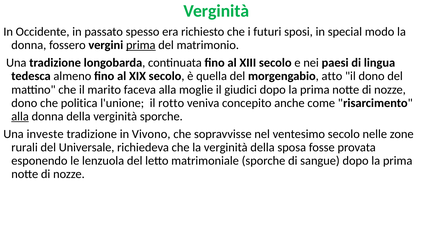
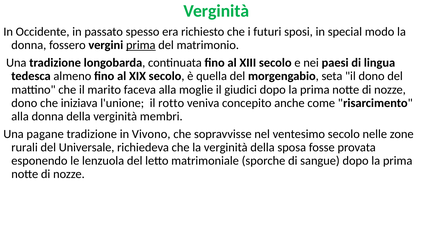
atto: atto -> seta (332, 76)
politica: politica -> iniziava (79, 103)
alla underline: present -> none (20, 116)
verginità sporche: sporche -> membri (161, 116)
investe: investe -> pagane (45, 134)
